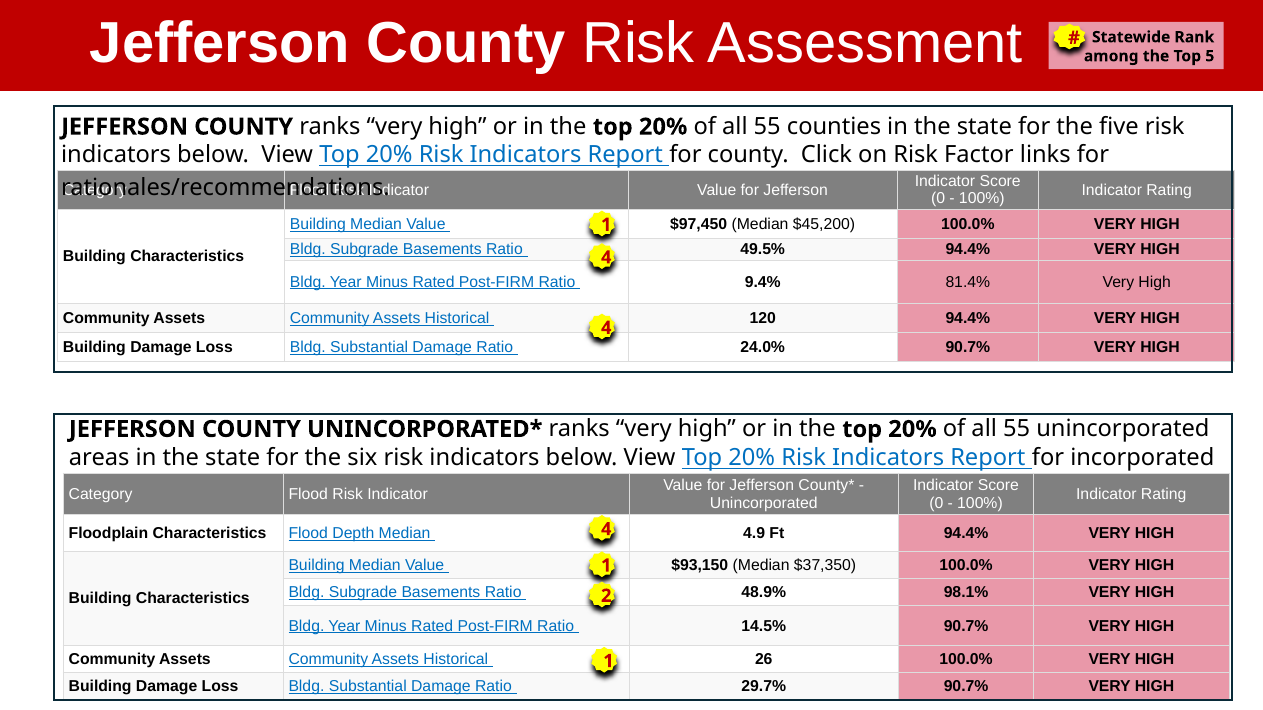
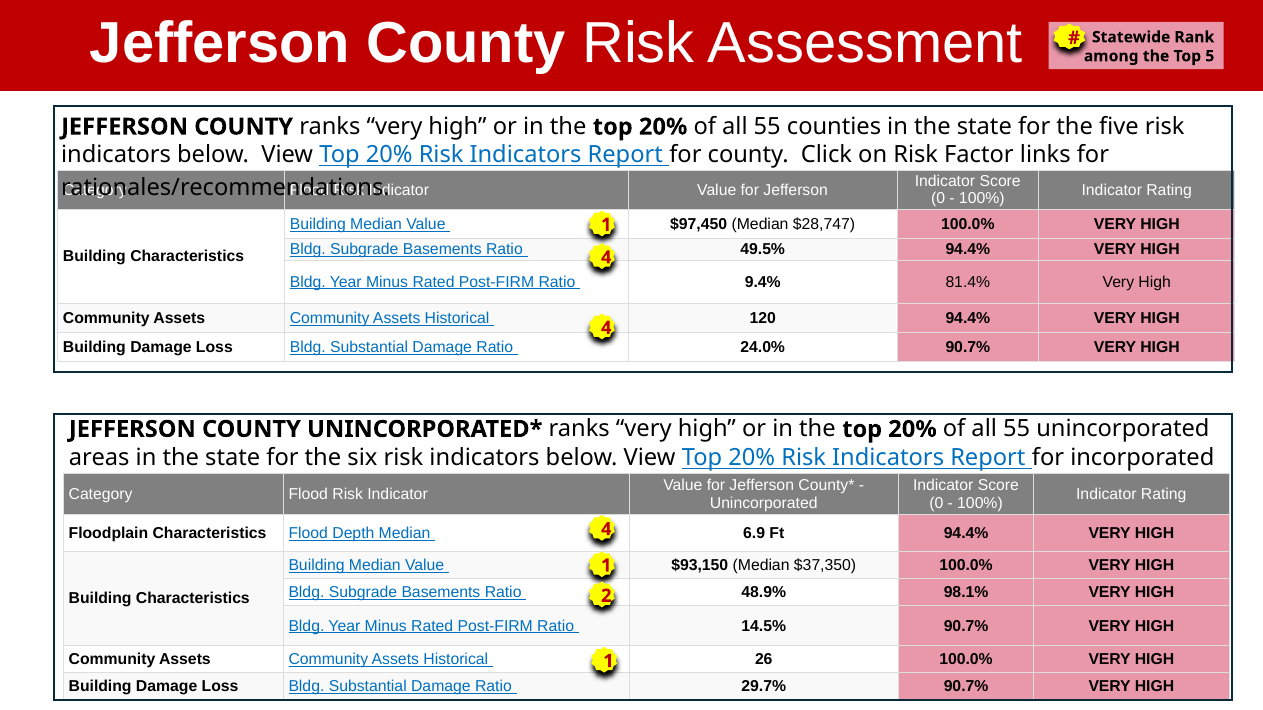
$45,200: $45,200 -> $28,747 (824, 224)
4.9: 4.9 -> 6.9 (754, 534)
